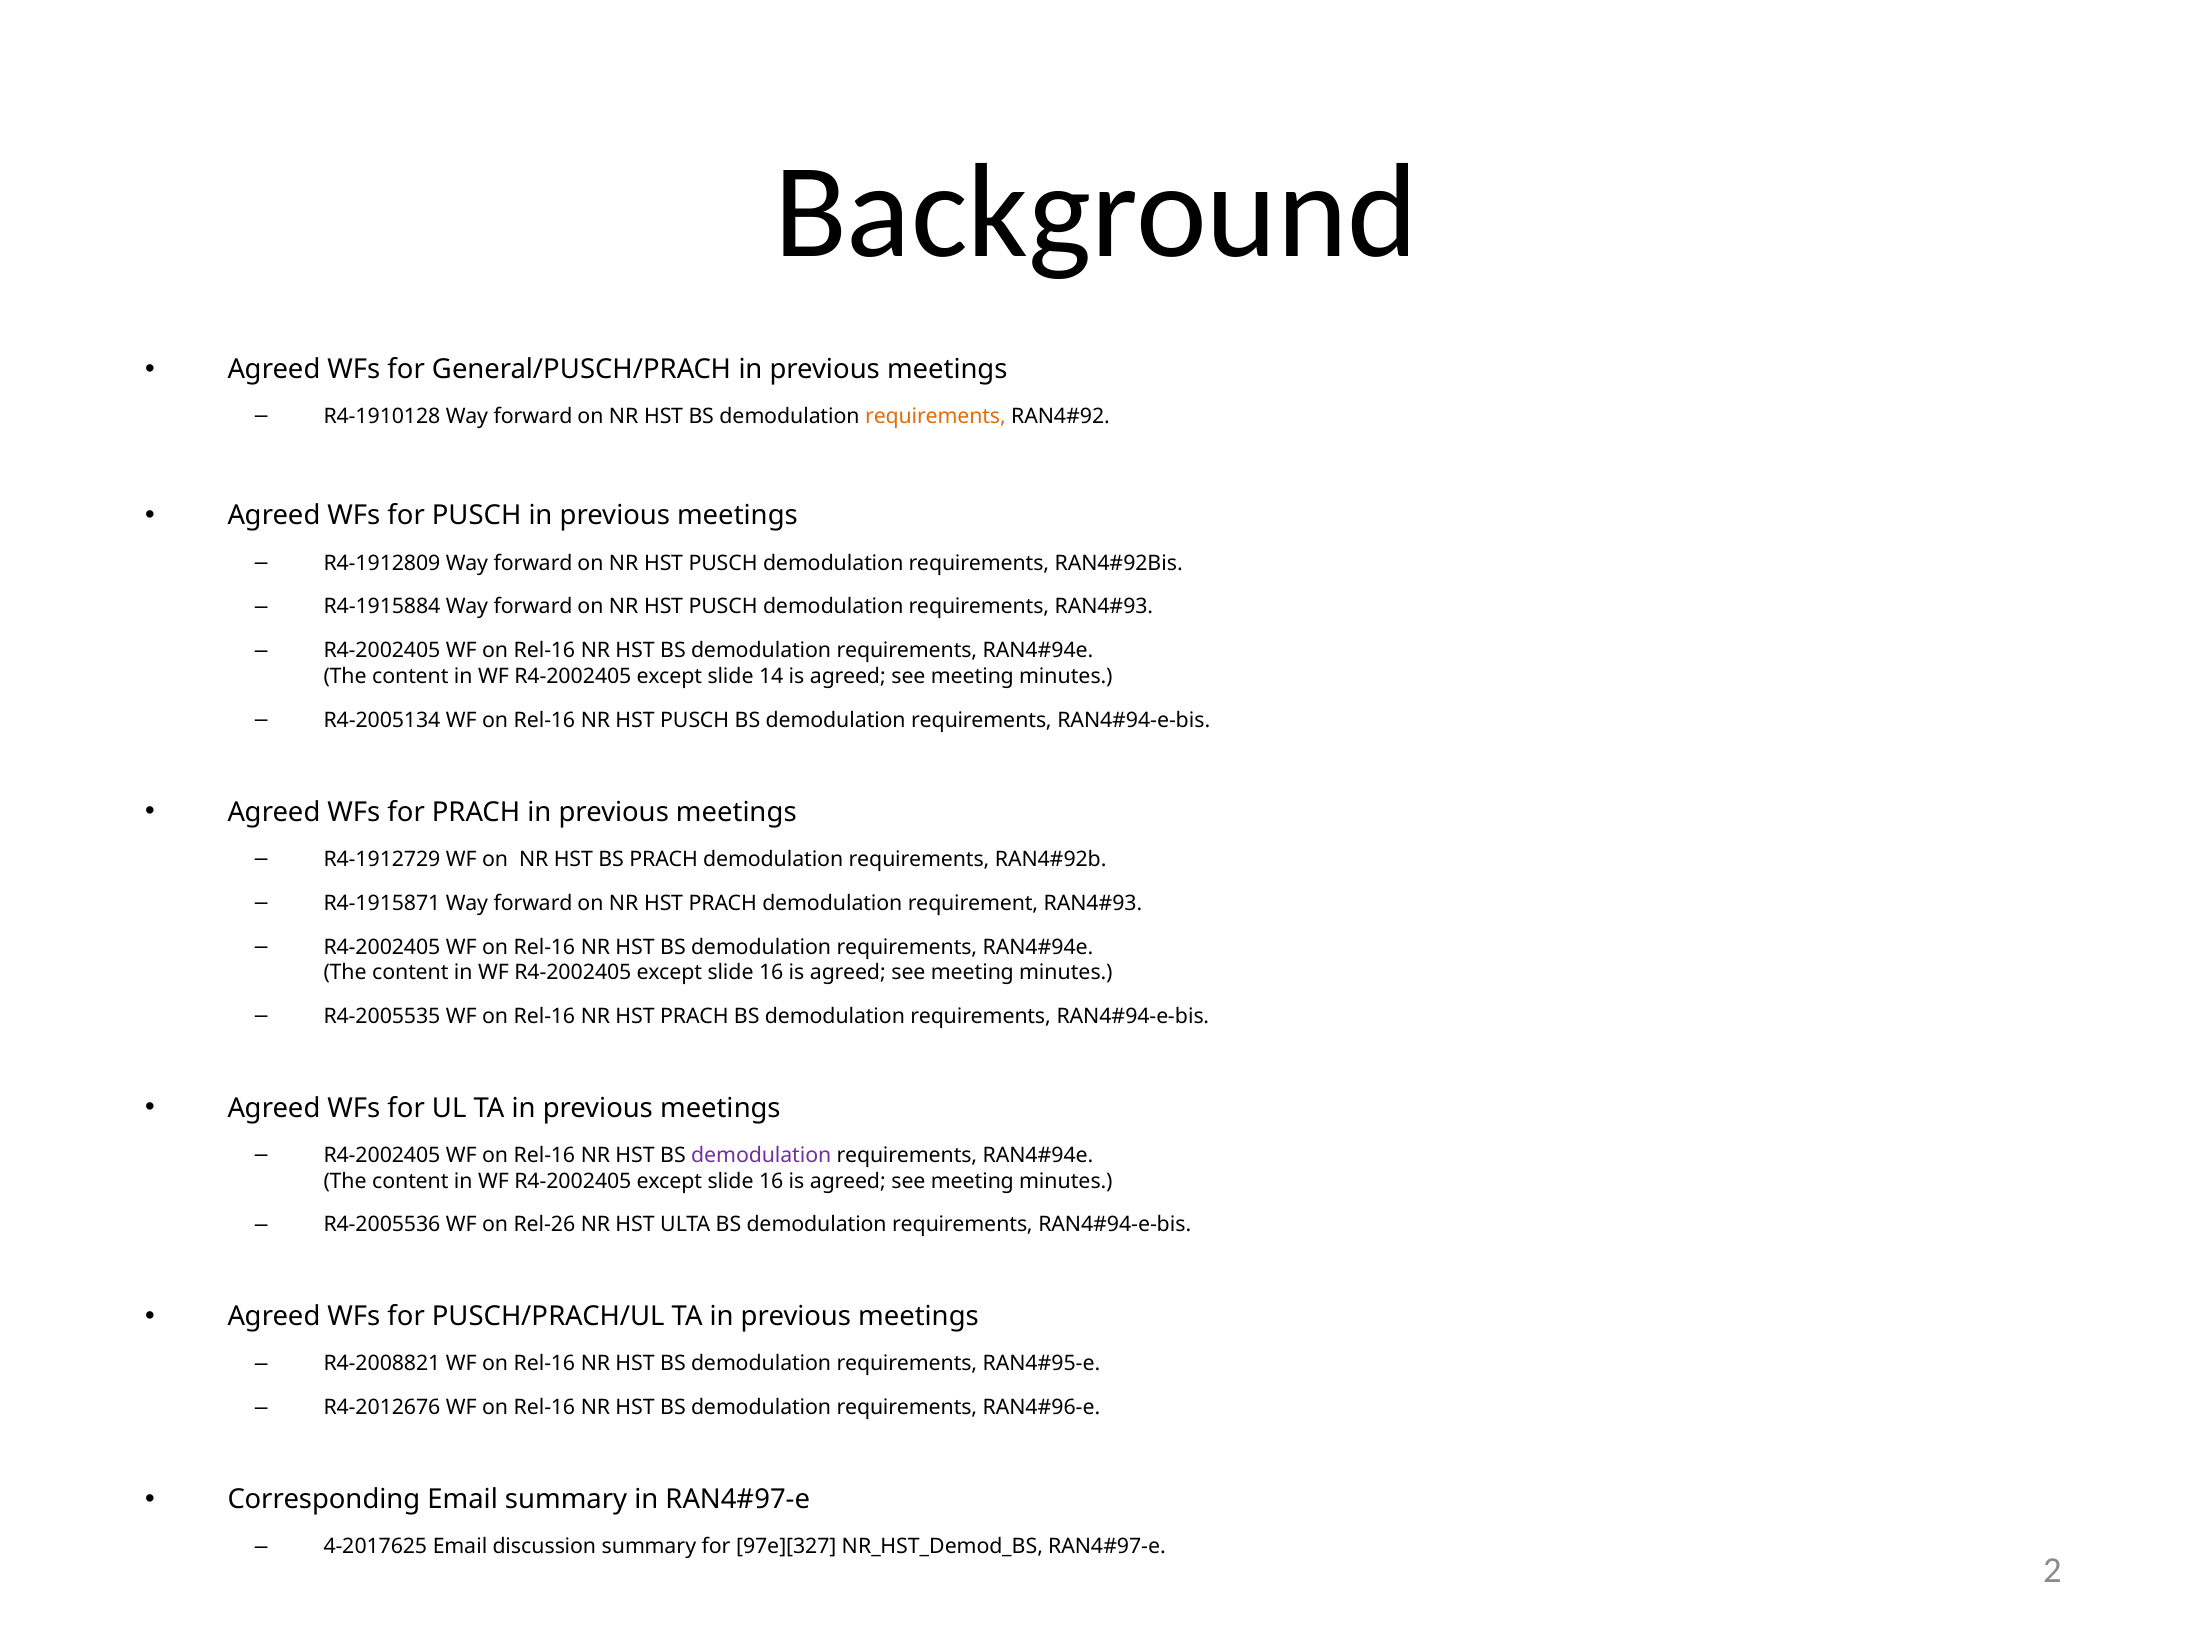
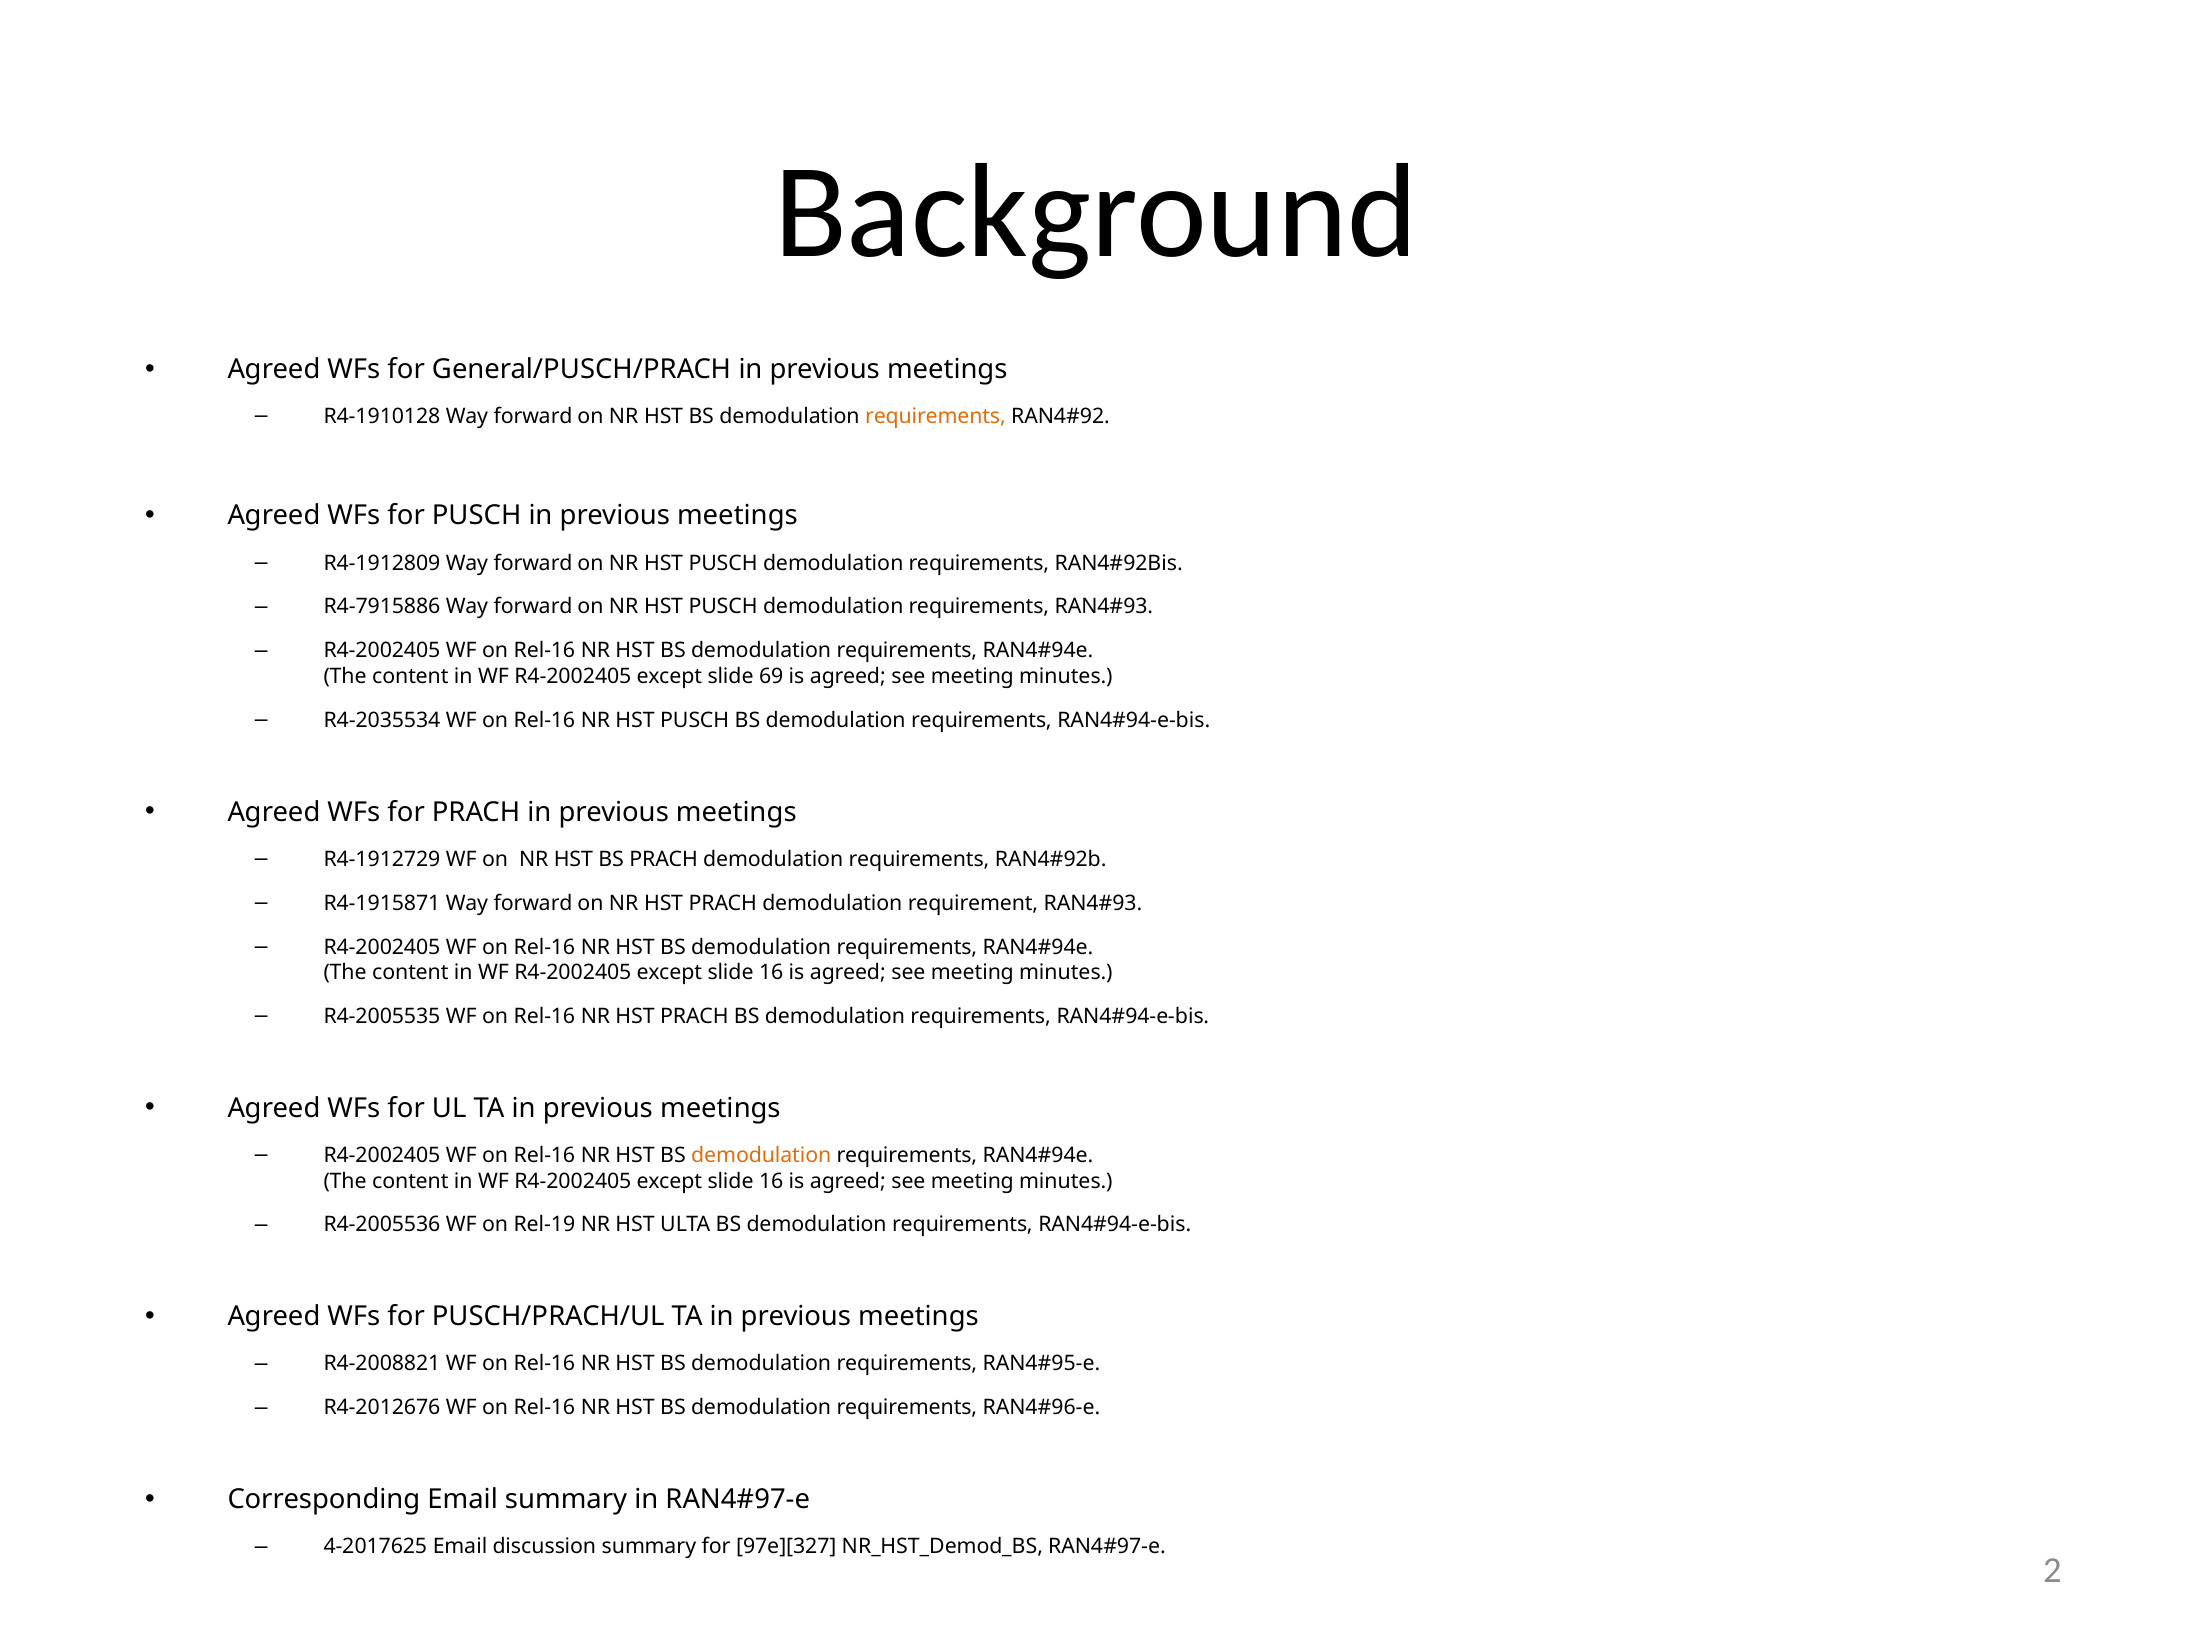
R4-1915884: R4-1915884 -> R4-7915886 (382, 607)
14: 14 -> 69 (771, 676)
R4-2005134: R4-2005134 -> R4-2035534 (382, 720)
demodulation colour: purple -> orange (761, 1155)
Rel-26: Rel-26 -> Rel-19 (544, 1225)
